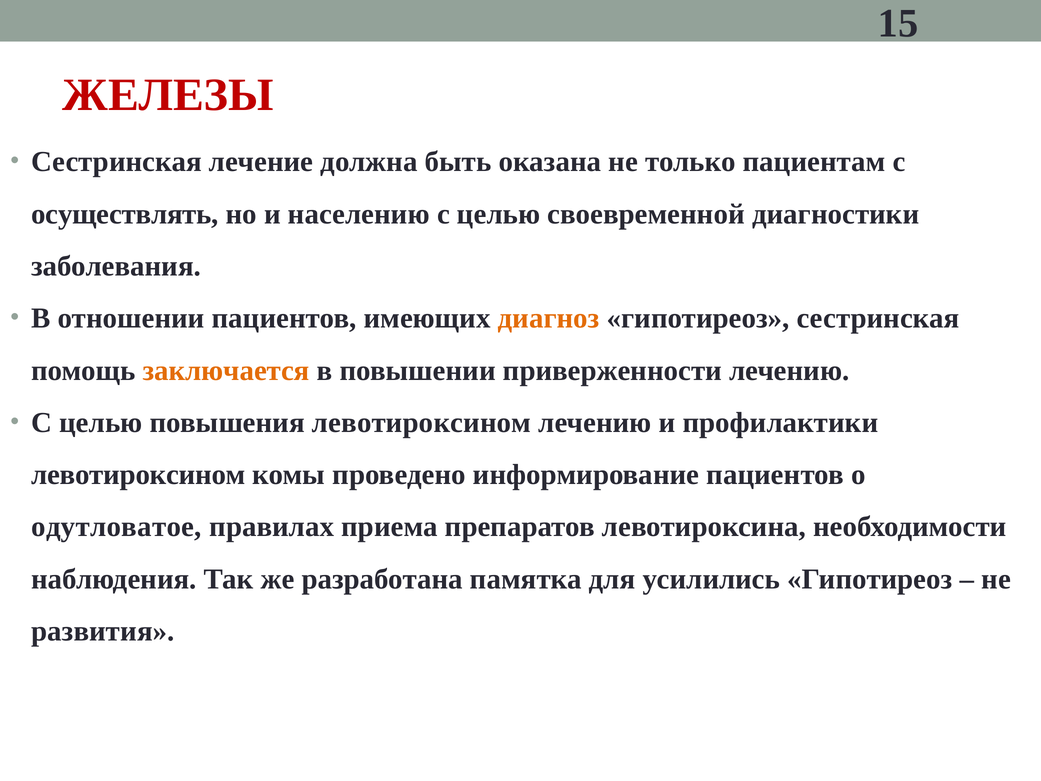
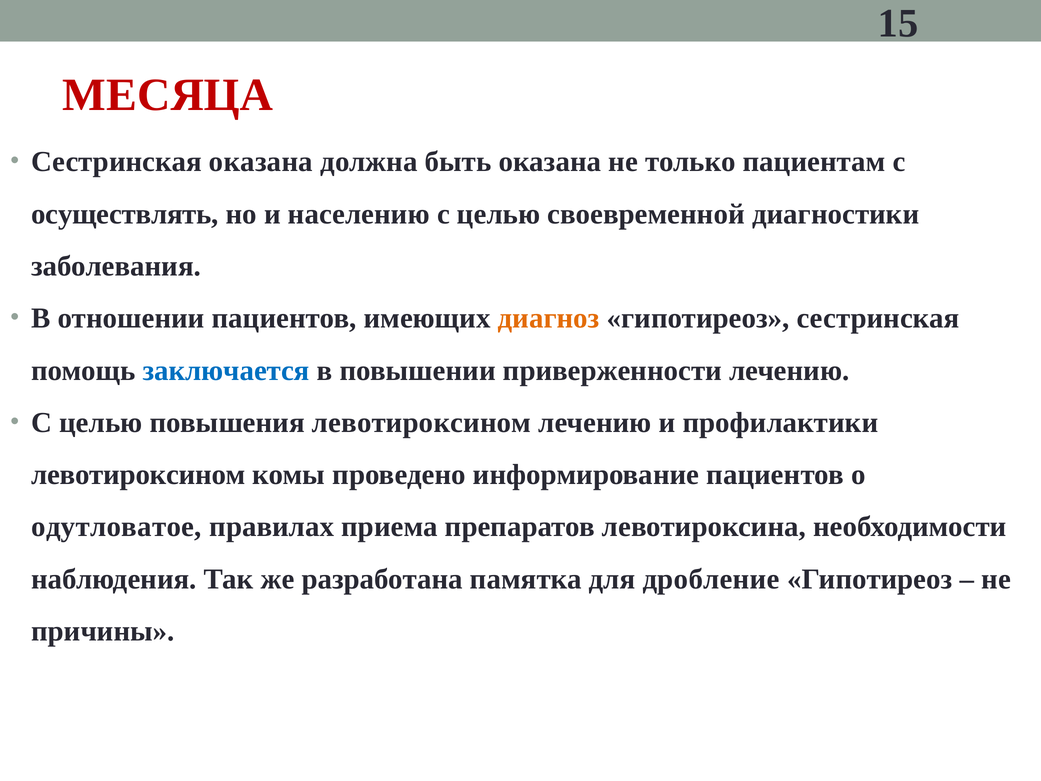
ЖЕЛЕЗЫ: ЖЕЛЕЗЫ -> МЕСЯЦА (168, 95)
Сестринская лечение: лечение -> оказана (261, 162)
заключается colour: orange -> blue (226, 370)
усилились: усилились -> дробление (711, 579)
развития: развития -> причины (103, 631)
